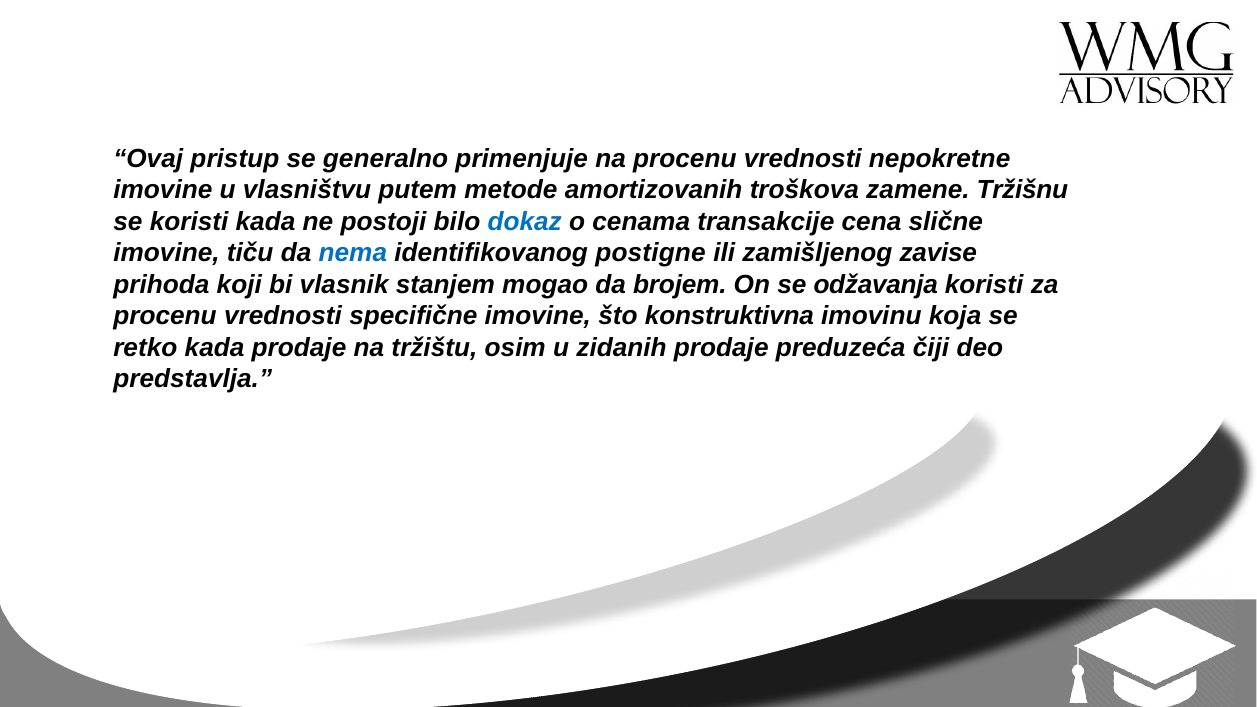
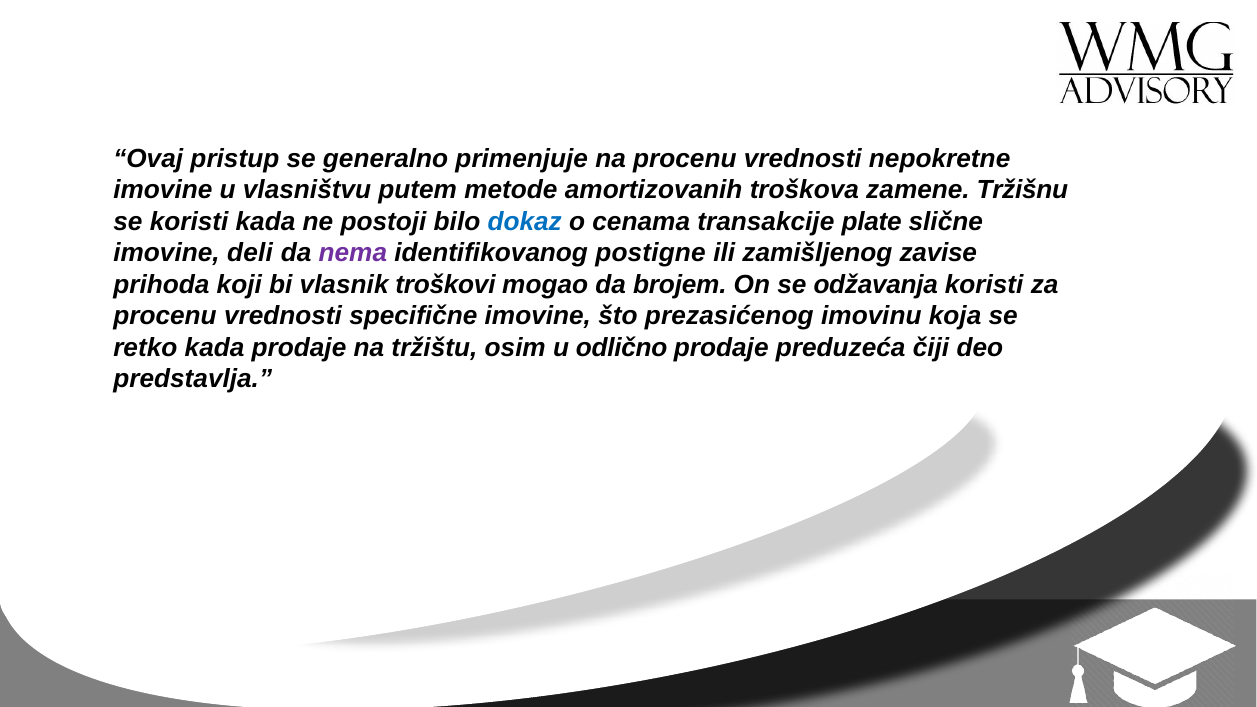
cena: cena -> plate (872, 222)
tiču: tiču -> deli (250, 253)
nema colour: blue -> purple (353, 253)
stanjem: stanjem -> troškovi (445, 285)
konstruktivna: konstruktivna -> prezasićenog (729, 316)
zidanih: zidanih -> odlično (622, 347)
